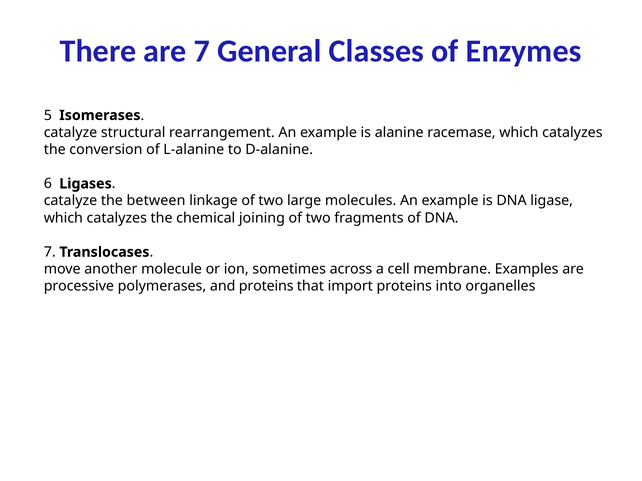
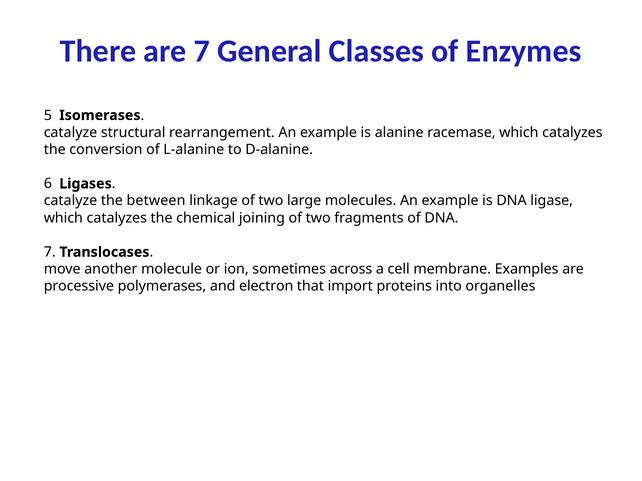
and proteins: proteins -> electron (266, 287)
